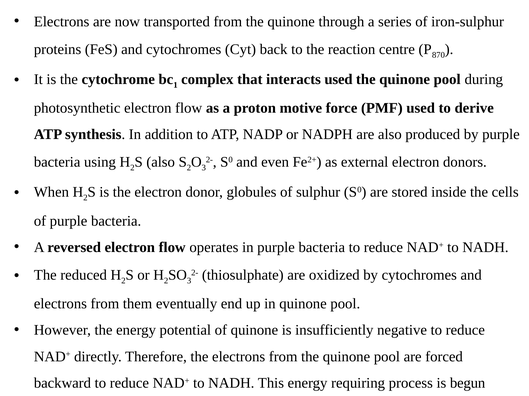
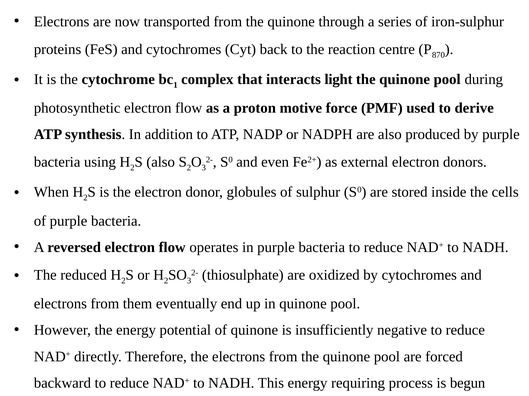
interacts used: used -> light (339, 79)
